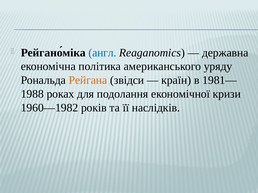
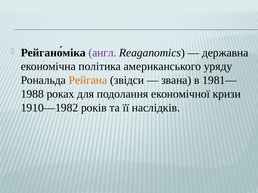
англ colour: blue -> purple (102, 53)
країн: країн -> звана (176, 80)
1960—1982: 1960—1982 -> 1910—1982 (49, 108)
